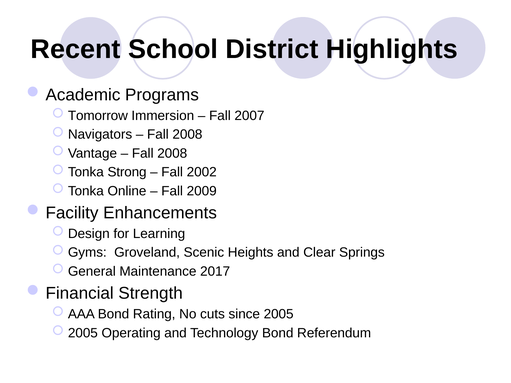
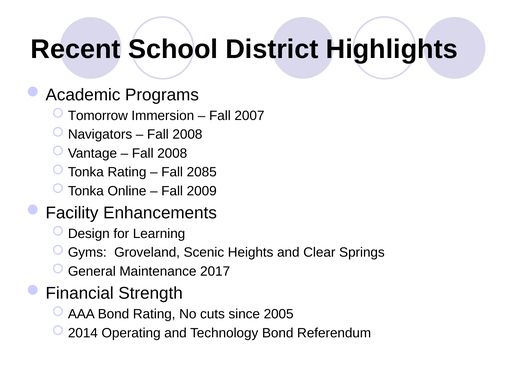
Tonka Strong: Strong -> Rating (127, 172)
2002: 2002 -> 2085 (202, 172)
2005: 2005 -> 2014 (83, 333)
